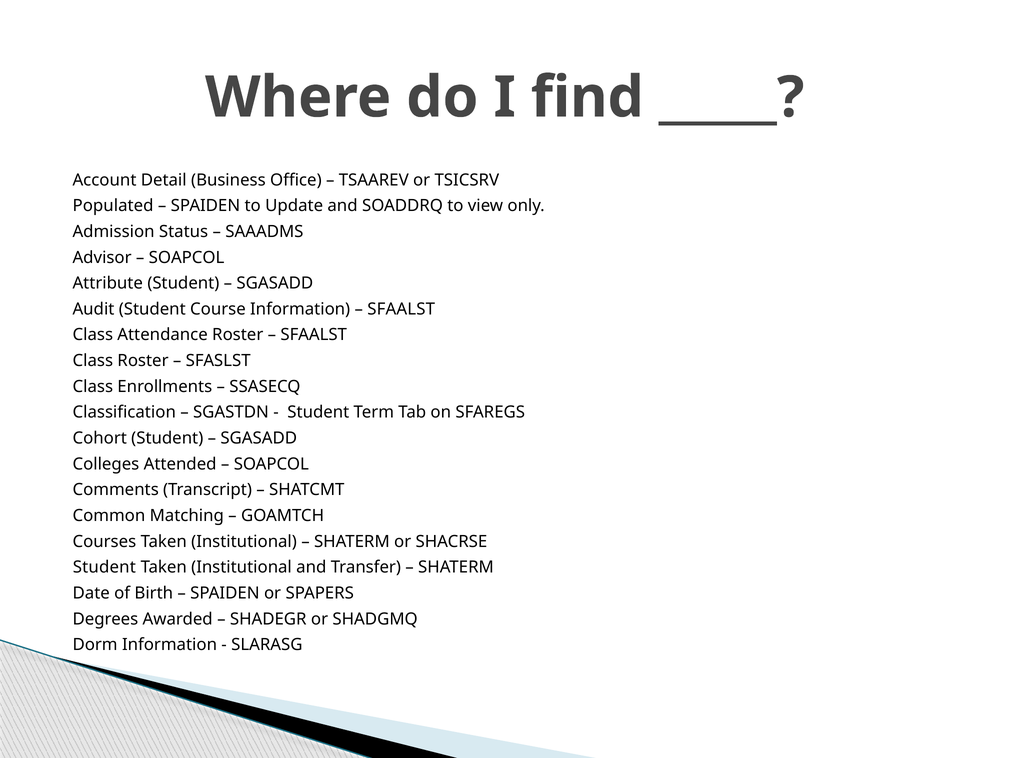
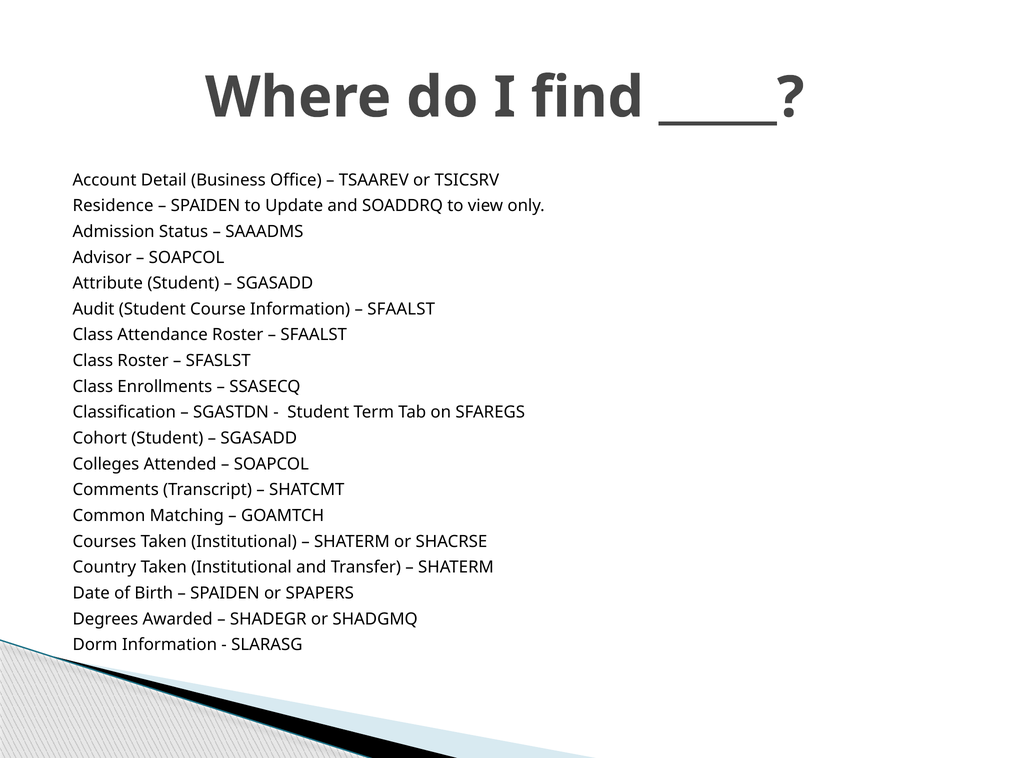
Populated: Populated -> Residence (113, 206)
Student: Student -> Country (104, 567)
